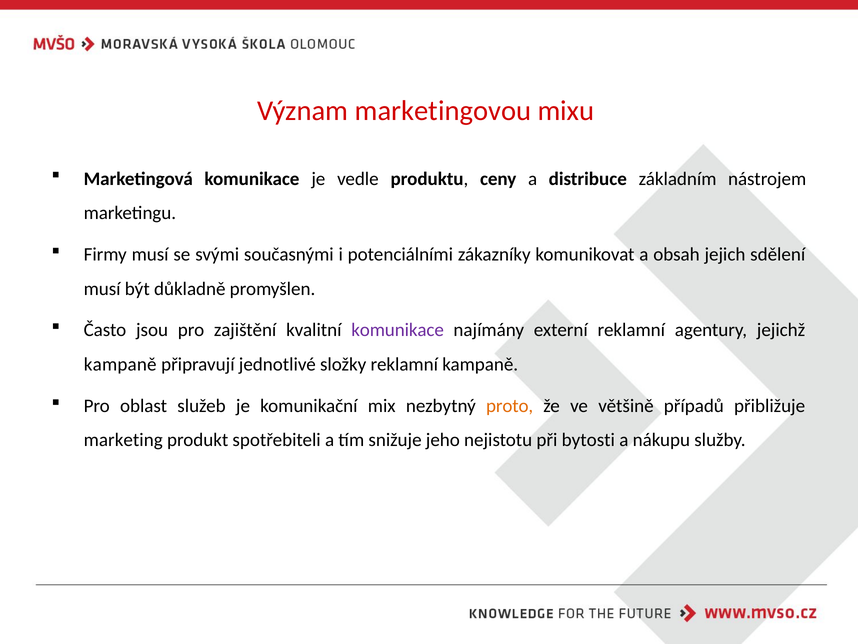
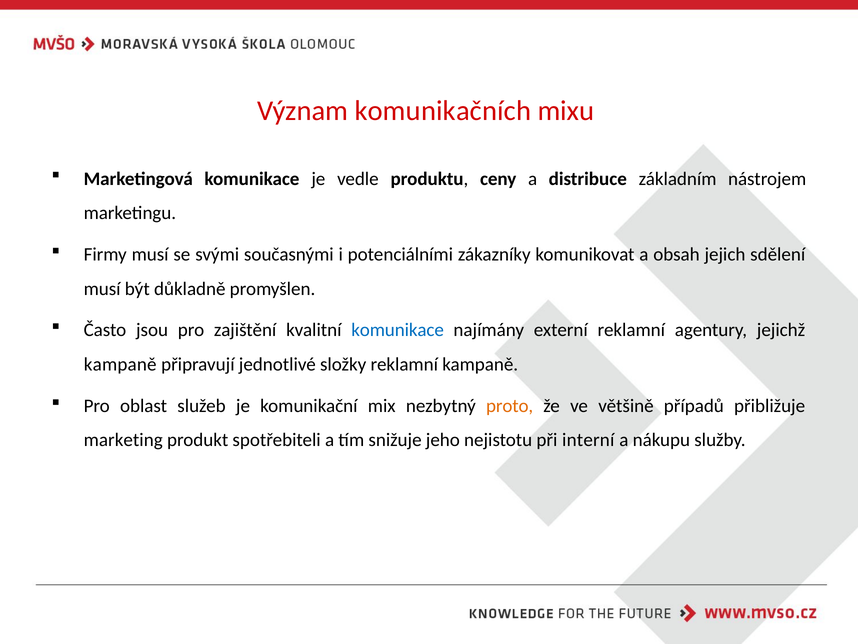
marketingovou: marketingovou -> komunikačních (443, 110)
komunikace colour: purple -> blue (398, 330)
bytosti: bytosti -> interní (588, 440)
